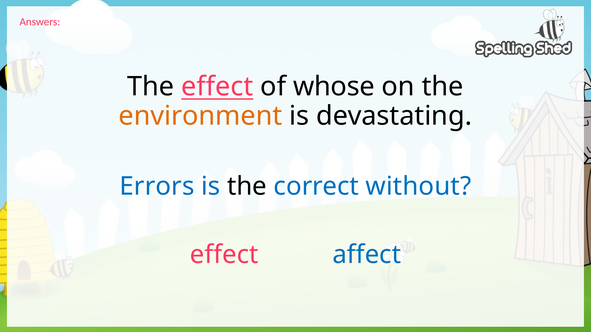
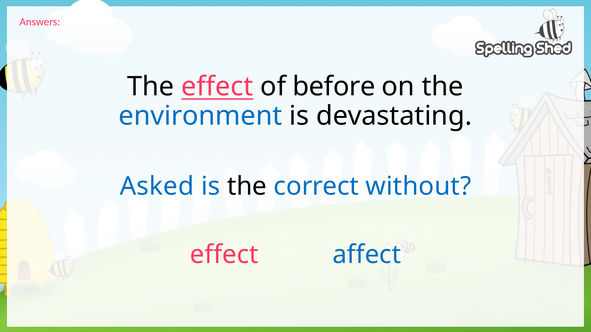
whose: whose -> before (334, 87)
environment colour: orange -> blue (200, 116)
Errors: Errors -> Asked (157, 187)
